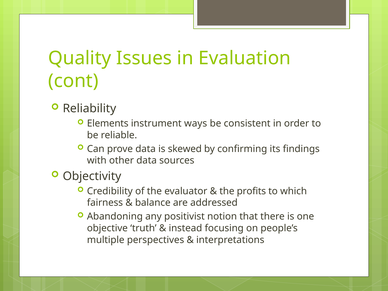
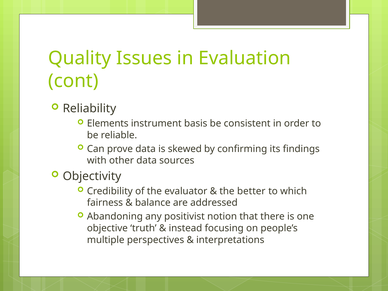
ways: ways -> basis (196, 123)
profits: profits -> better (251, 191)
